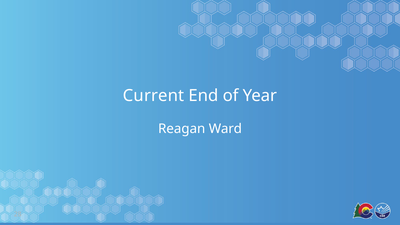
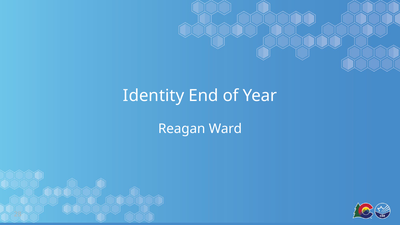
Current: Current -> Identity (154, 96)
